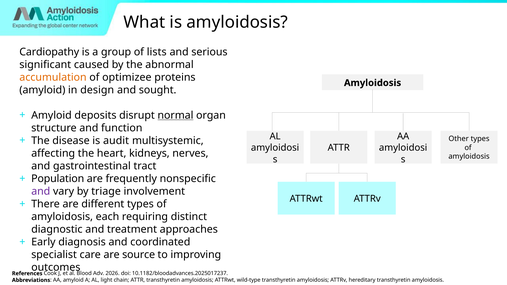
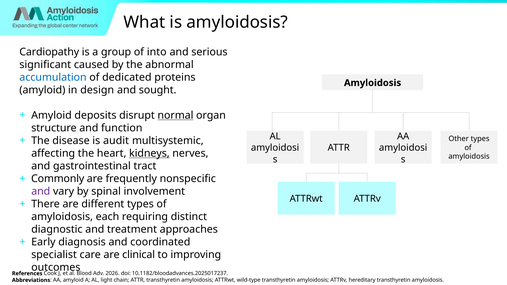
lists: lists -> into (157, 52)
accumulation colour: orange -> blue (53, 77)
optimizee: optimizee -> dedicated (127, 77)
kidneys underline: none -> present (149, 153)
Population: Population -> Commonly (58, 179)
triage: triage -> spinal (106, 191)
source: source -> clinical (139, 255)
